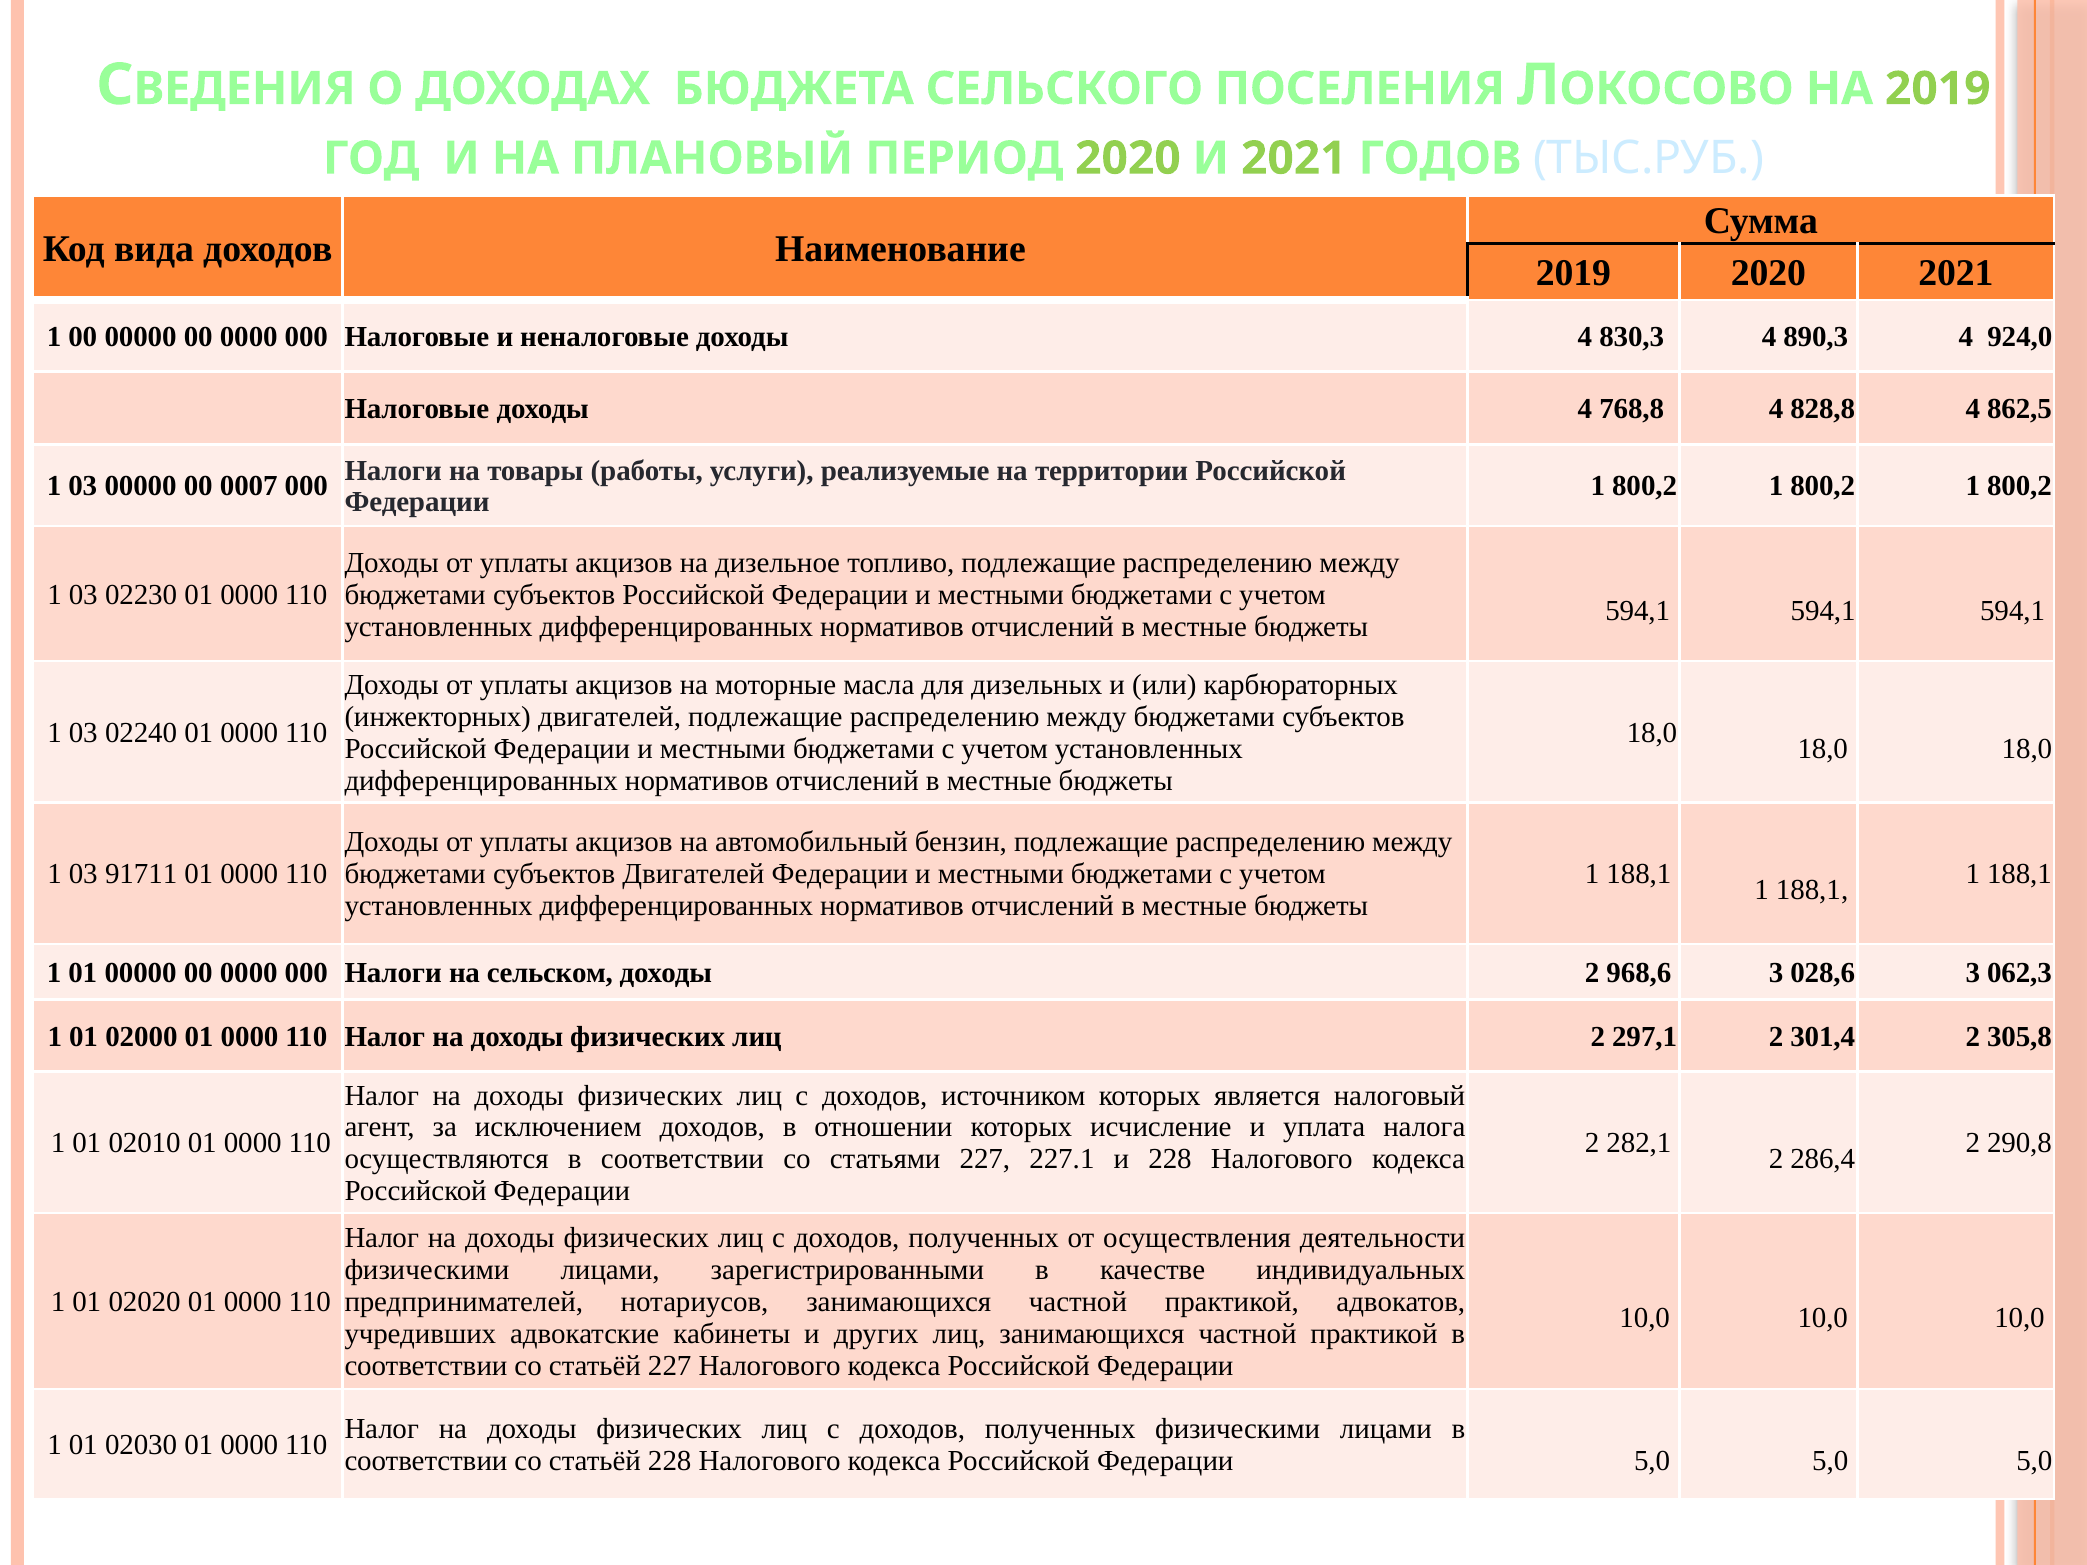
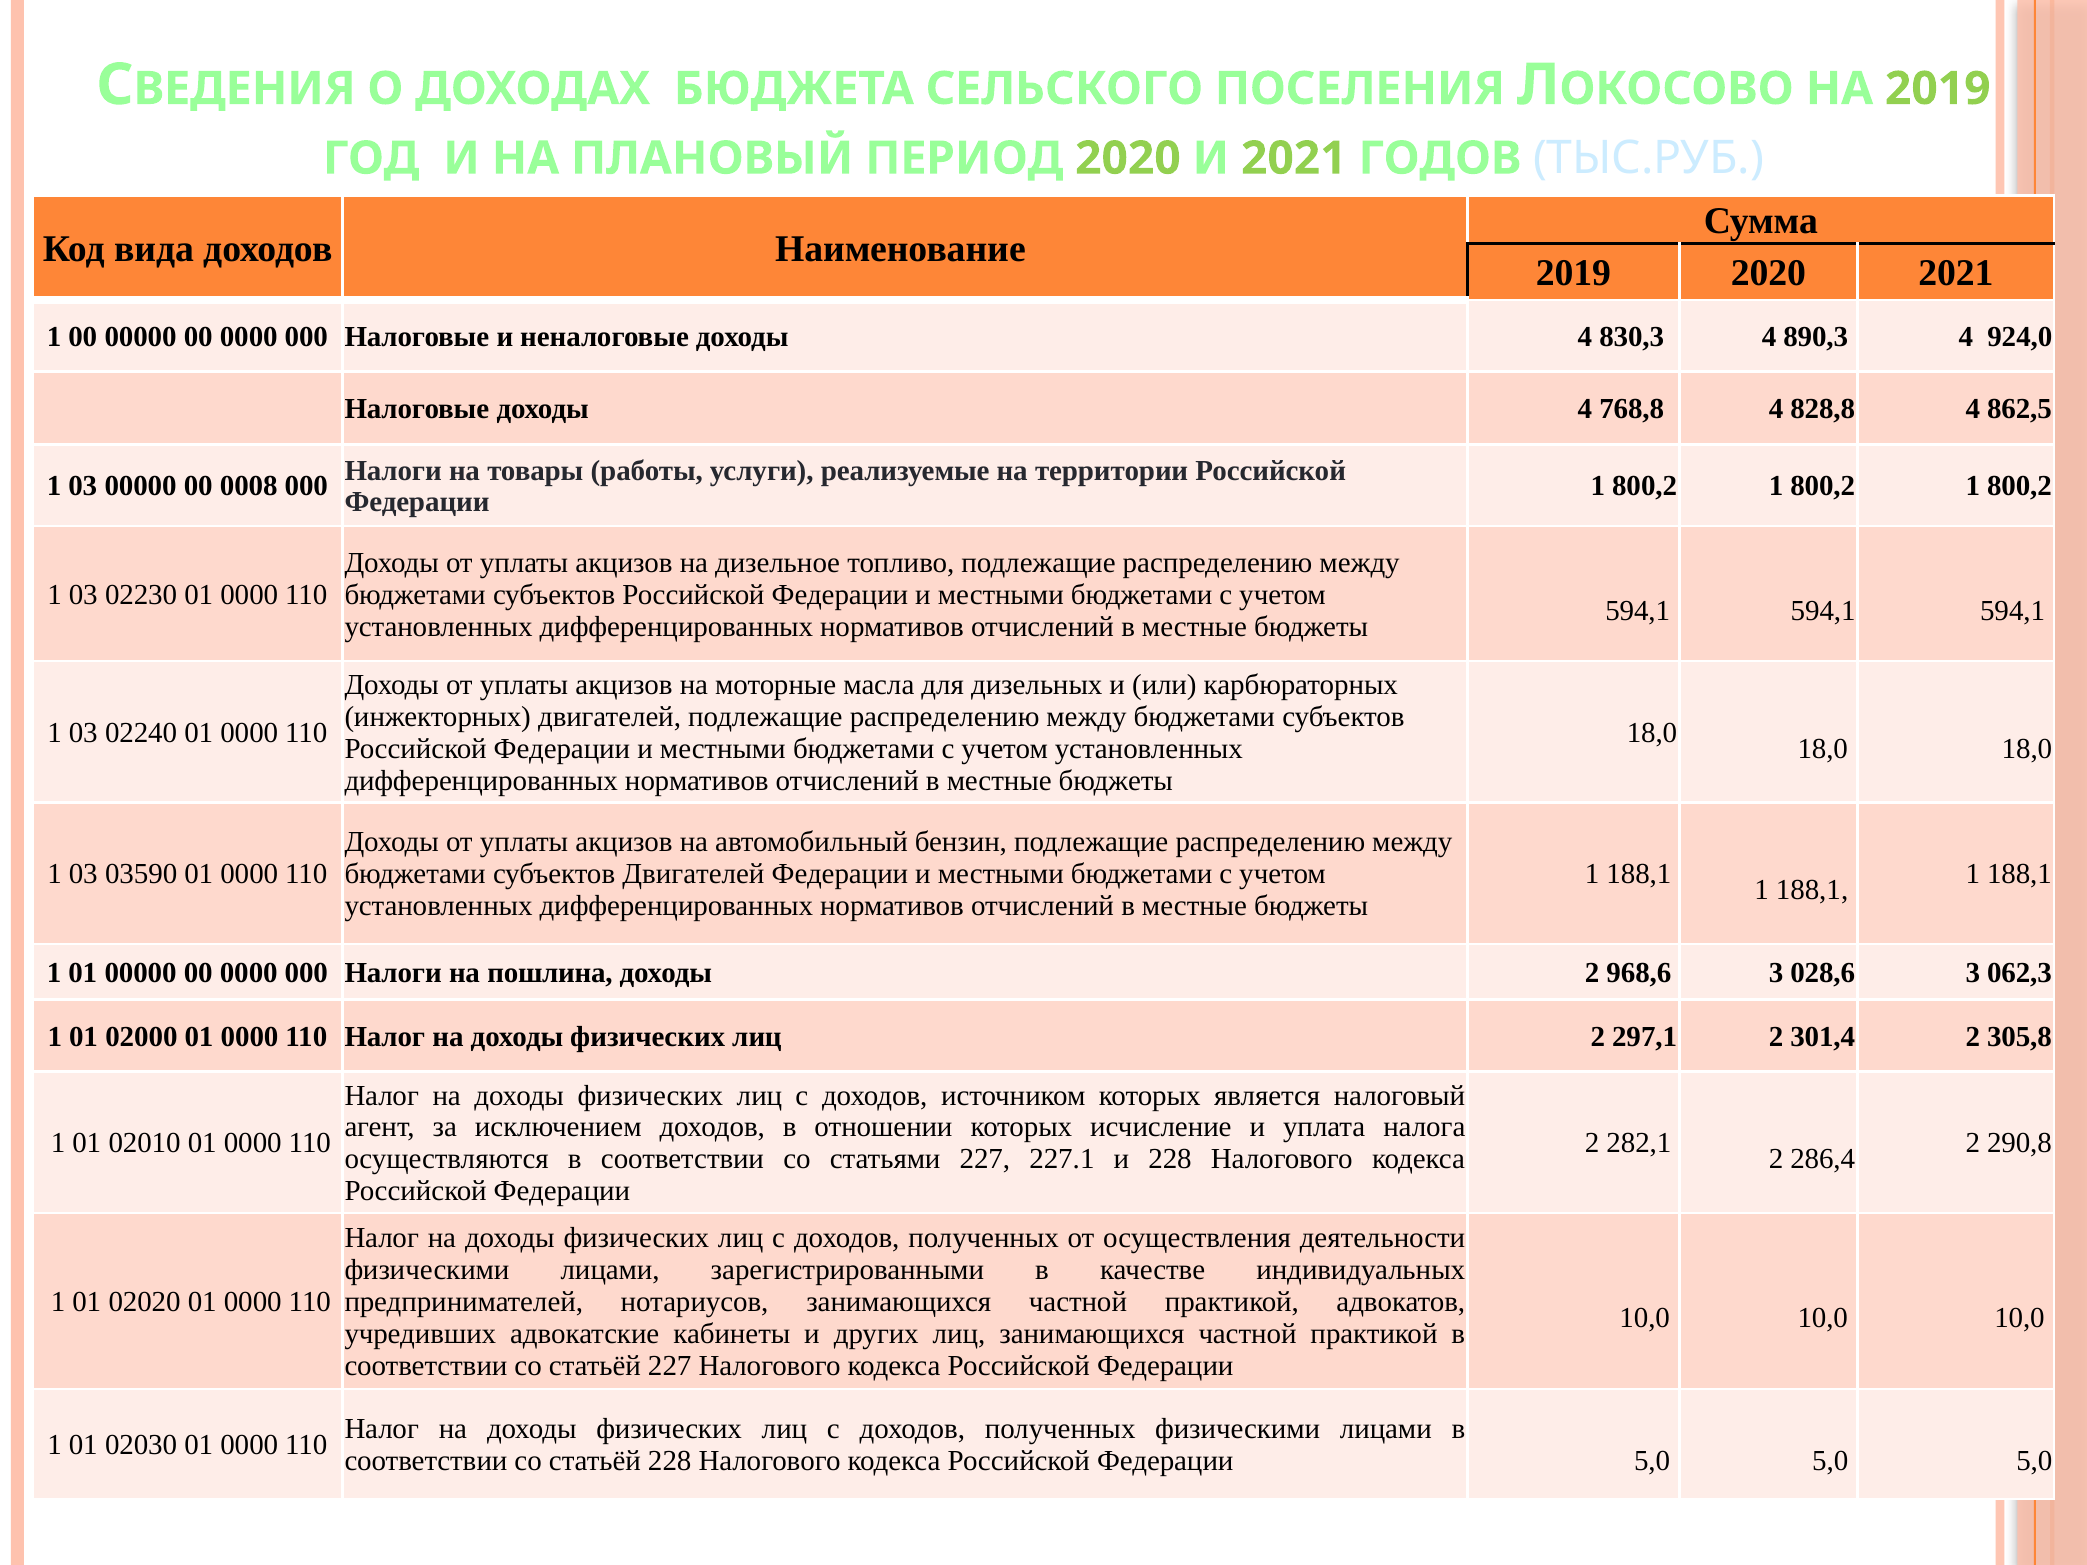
0007: 0007 -> 0008 (249, 486)
91711: 91711 -> 03590 (141, 874)
сельском: сельском -> пошлина (550, 973)
